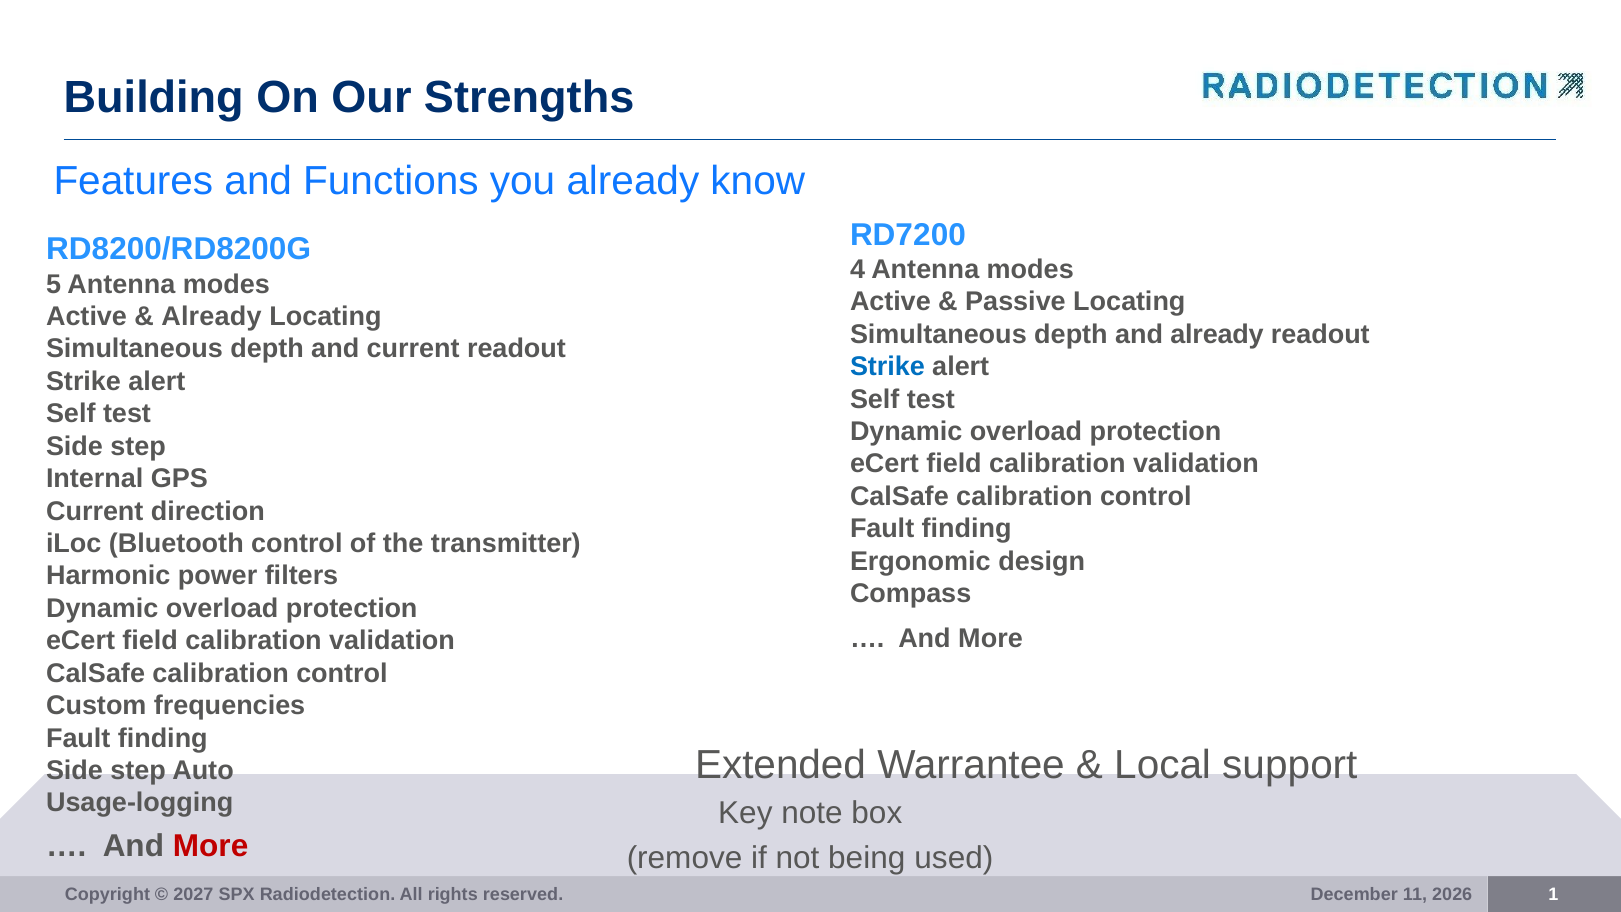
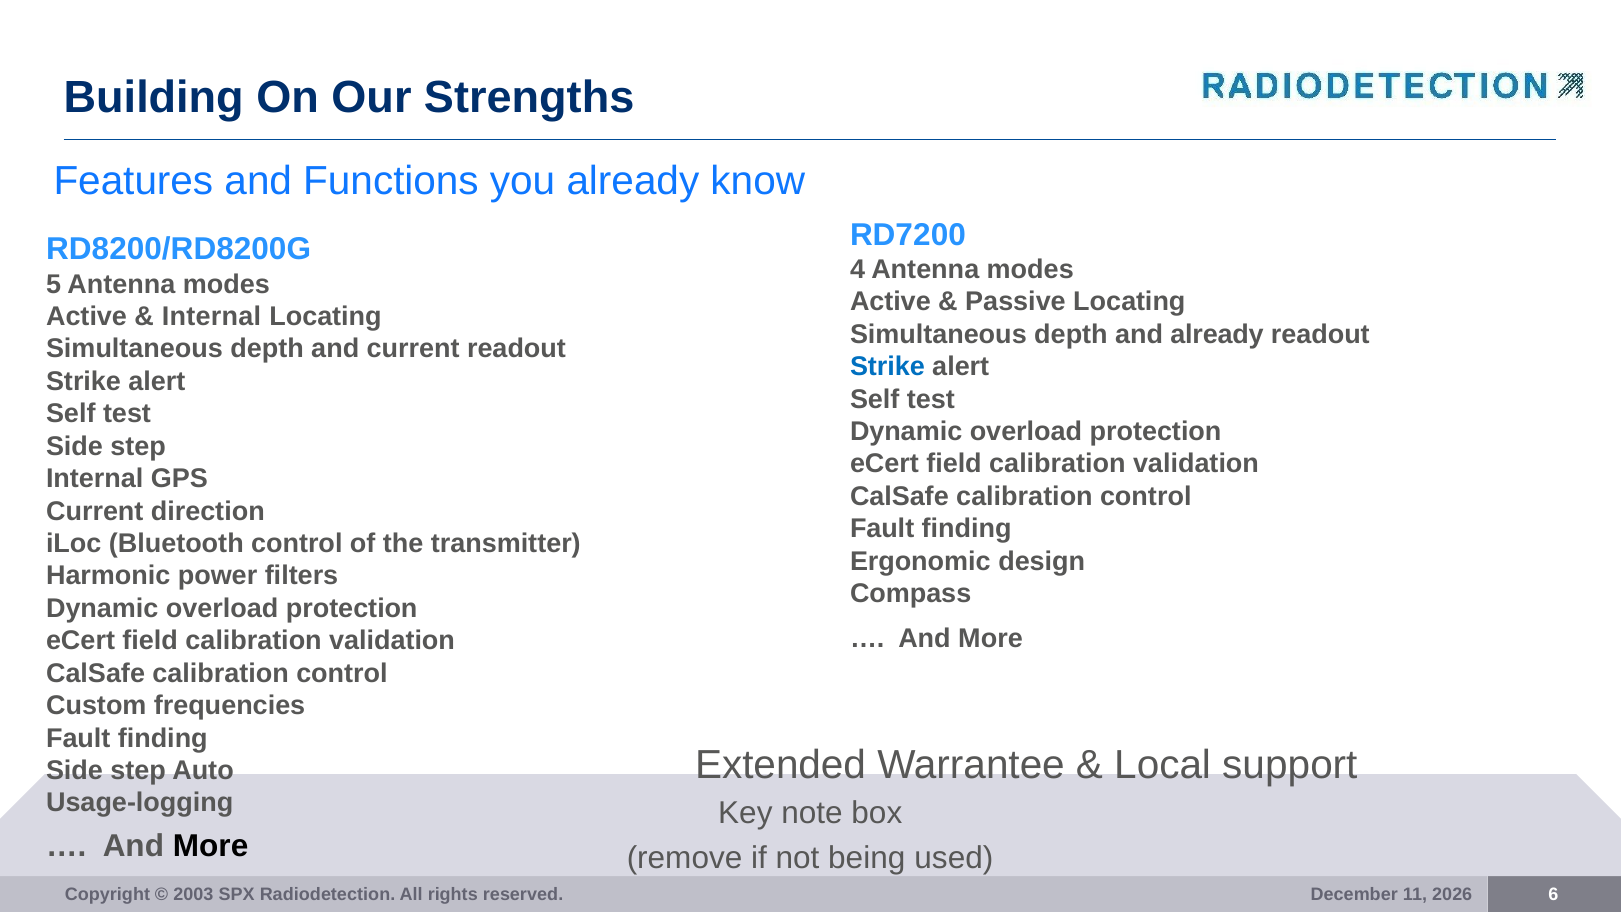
Already: Already -> Internal (211, 317)
More colour: red -> black (211, 846)
2027: 2027 -> 2003 (193, 894)
1: 1 -> 6 (1553, 894)
